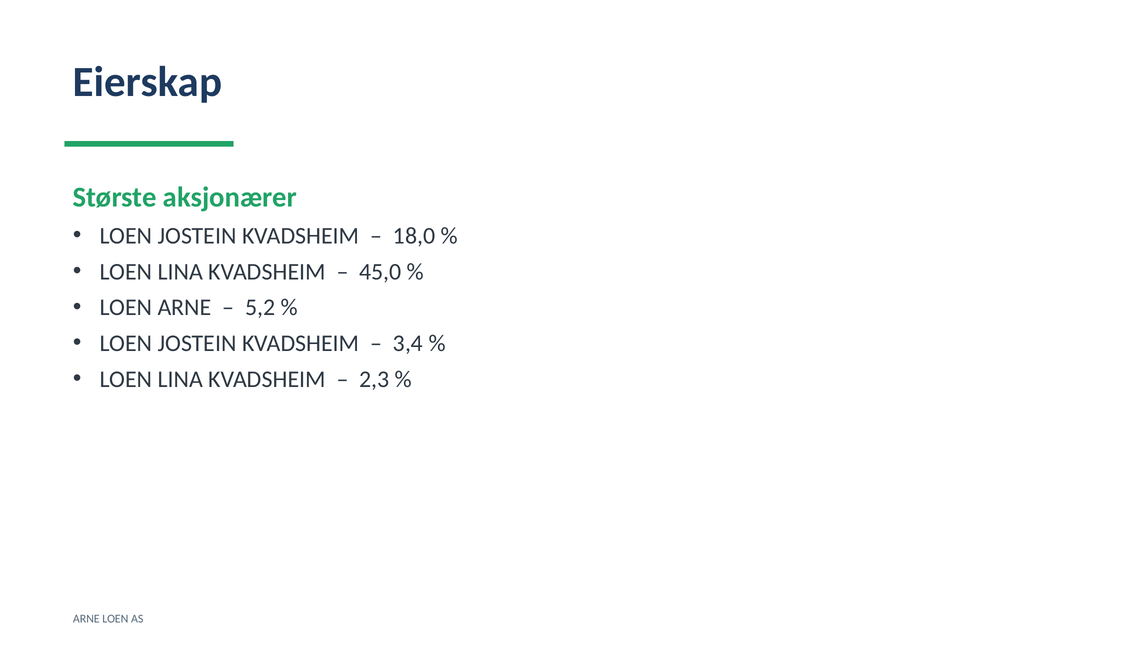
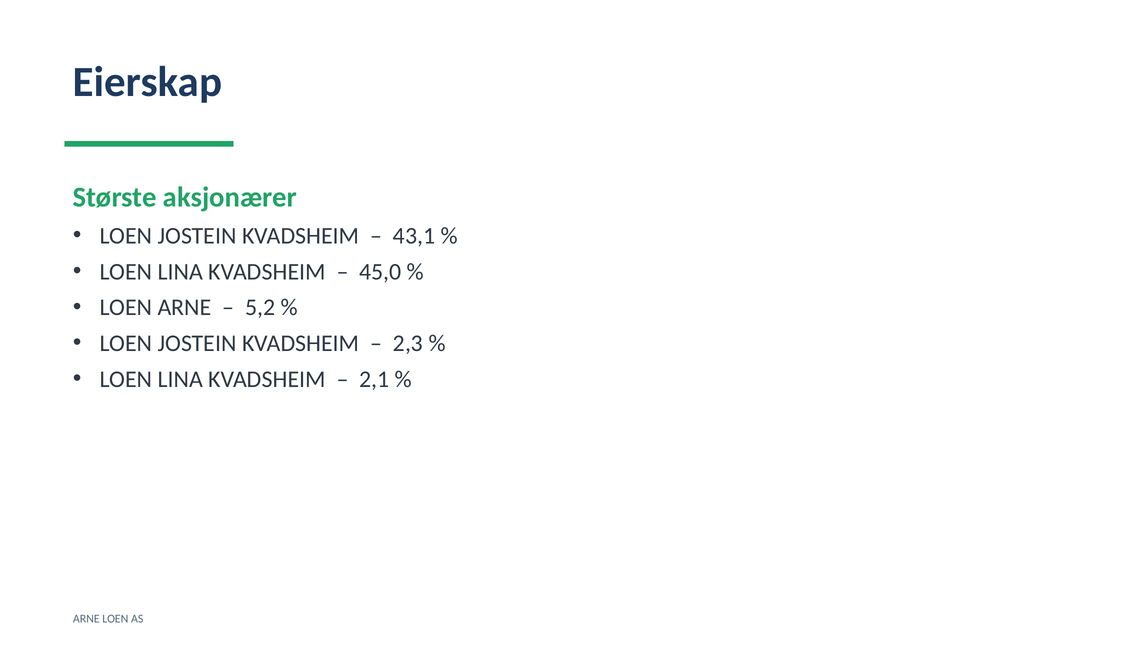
18,0: 18,0 -> 43,1 (414, 236)
3,4: 3,4 -> 2,3 (408, 343)
2,3: 2,3 -> 2,1 (374, 379)
